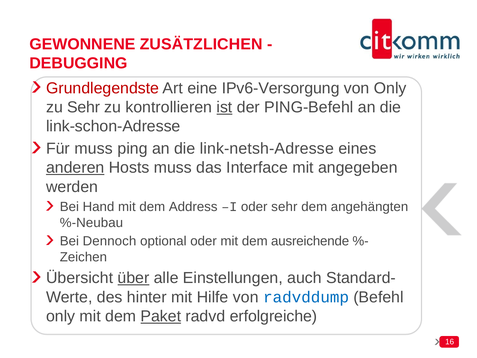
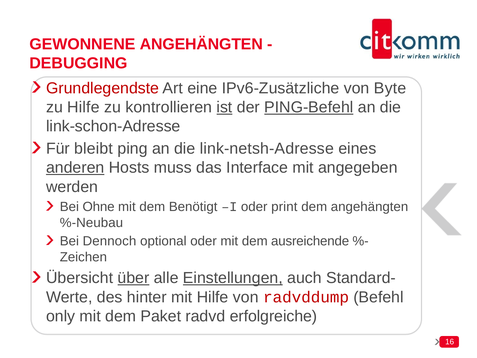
GEWONNENE ZUSÄTZLICHEN: ZUSÄTZLICHEN -> ANGEHÄNGTEN (201, 44)
IPv6-Versorgung: IPv6-Versorgung -> IPv6-Zusätzliche (281, 88)
von Only: Only -> Byte (390, 88)
zu Sehr: Sehr -> Hilfe (83, 107)
PING-Befehl underline: none -> present (309, 107)
Für muss: muss -> bleibt (94, 149)
Hand: Hand -> Ohne (99, 207)
Address: Address -> Benötigt (193, 207)
oder sehr: sehr -> print (284, 207)
Einstellungen underline: none -> present (233, 278)
radvddump colour: blue -> red (306, 297)
Paket underline: present -> none (161, 316)
